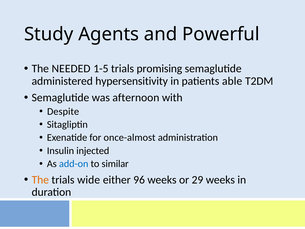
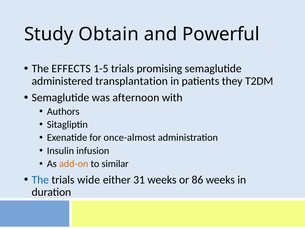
Agents: Agents -> Obtain (109, 34)
NEEDED: NEEDED -> EFFECTS (71, 69)
hypersensitivity: hypersensitivity -> transplantation (132, 81)
able: able -> they (232, 81)
Despite: Despite -> Authors (63, 111)
injected: injected -> infusion (93, 151)
add-on colour: blue -> orange (74, 164)
The colour: orange -> blue (40, 180)
96: 96 -> 31 (139, 180)
29: 29 -> 86 (197, 180)
